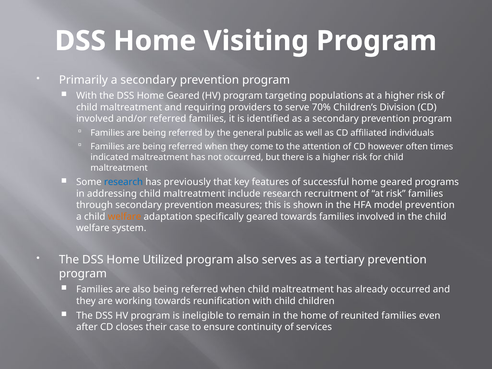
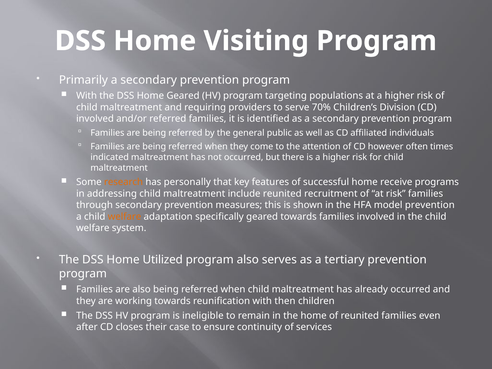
research colour: blue -> orange (123, 182)
previously: previously -> personally (187, 182)
successful home geared: geared -> receive (396, 182)
include research: research -> reunited (282, 194)
with child: child -> then (285, 301)
